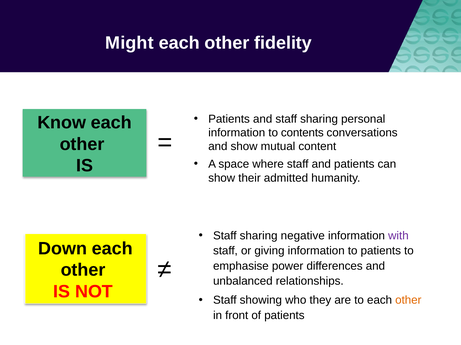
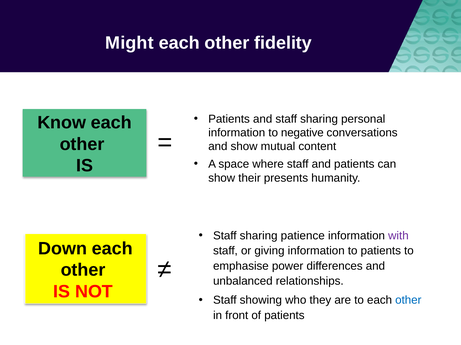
contents: contents -> negative (302, 133)
admitted: admitted -> presents (286, 178)
negative: negative -> patience (303, 236)
other colour: orange -> blue (408, 301)
